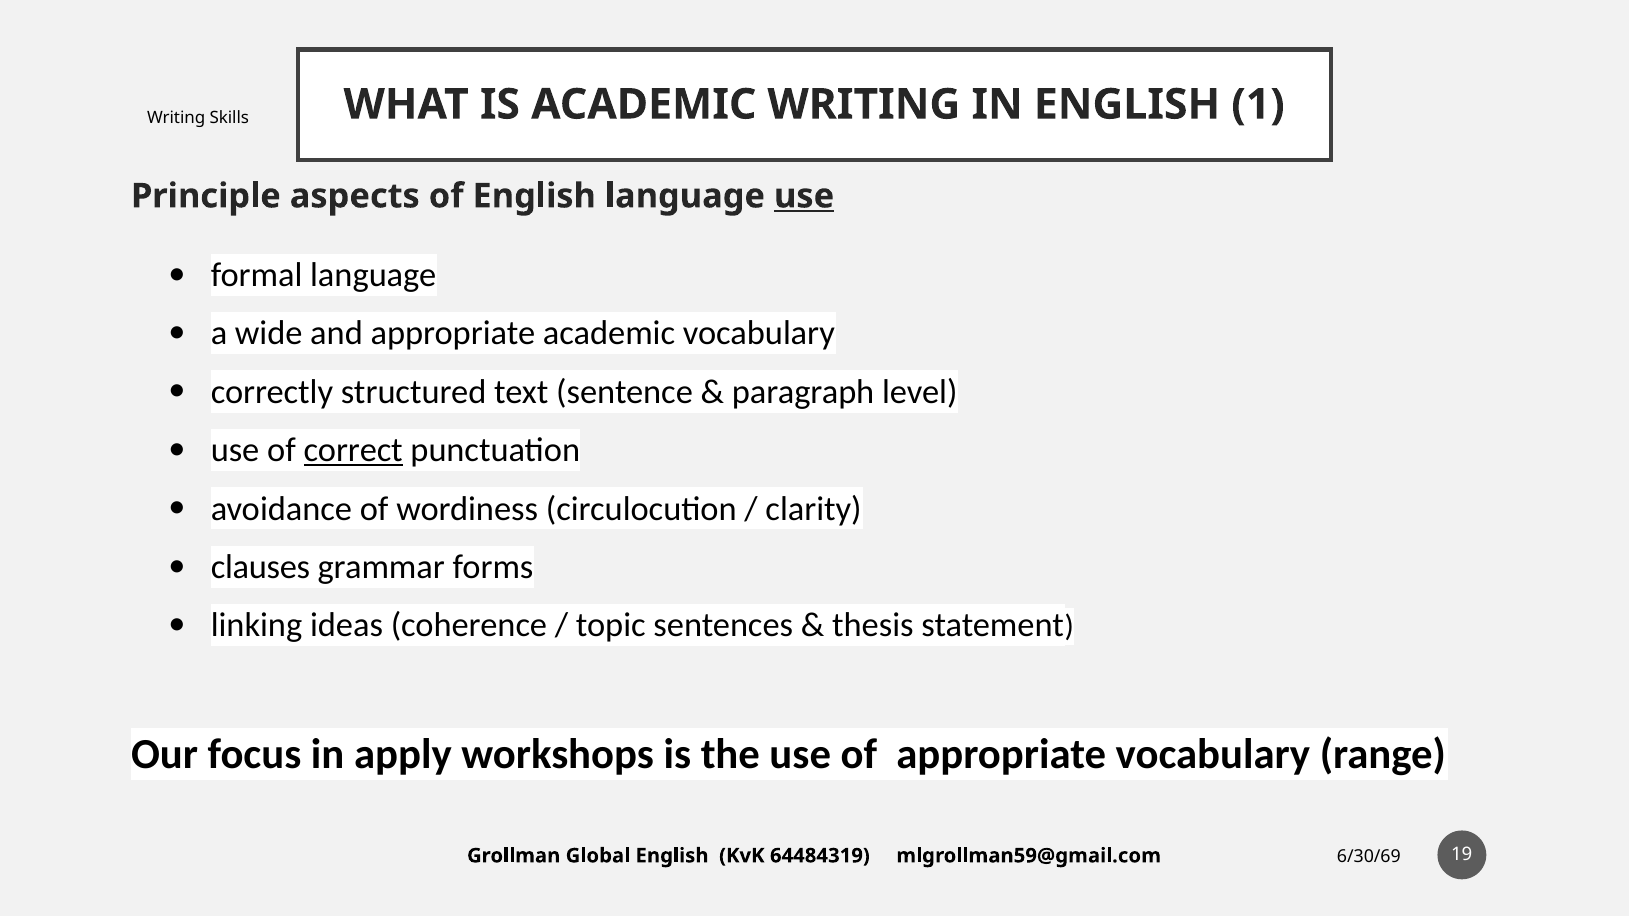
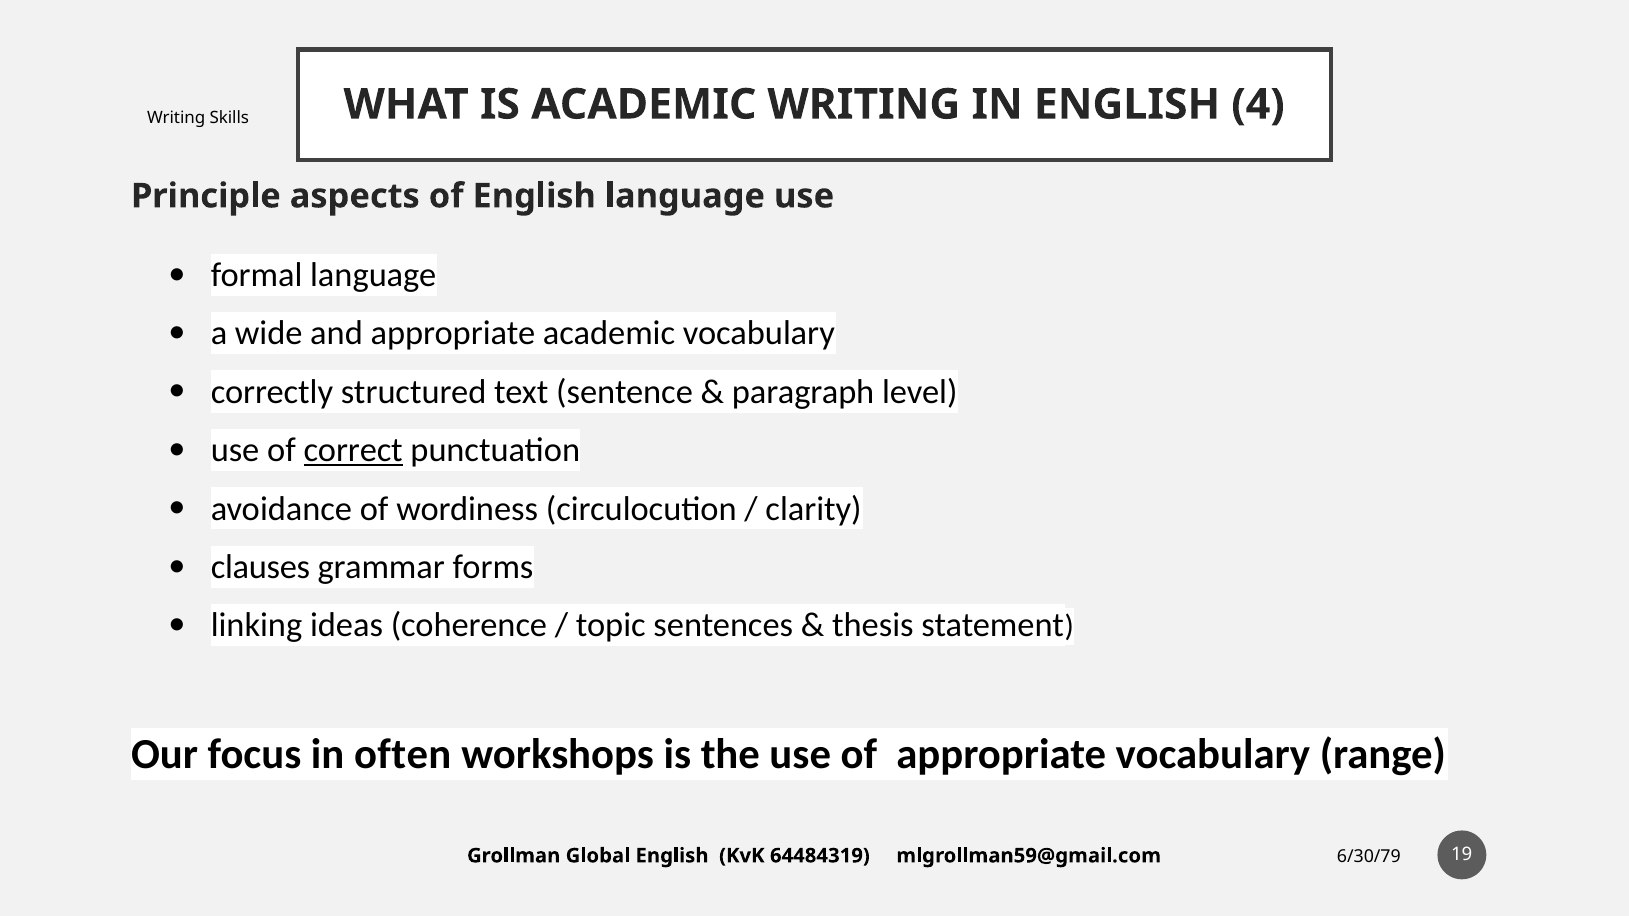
1: 1 -> 4 (1258, 105)
use underline: present -> none (804, 196)
apply: apply -> often (403, 754)
6/30/69: 6/30/69 -> 6/30/79 (1369, 856)
